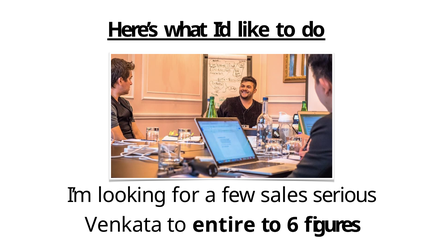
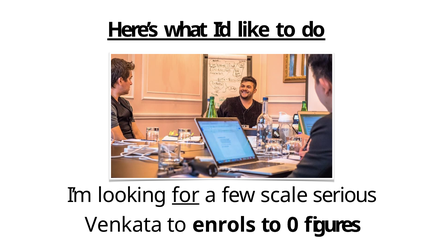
for underline: none -> present (186, 195)
sales: sales -> scale (284, 195)
entire: entire -> enrols (224, 225)
6: 6 -> 0 (293, 225)
